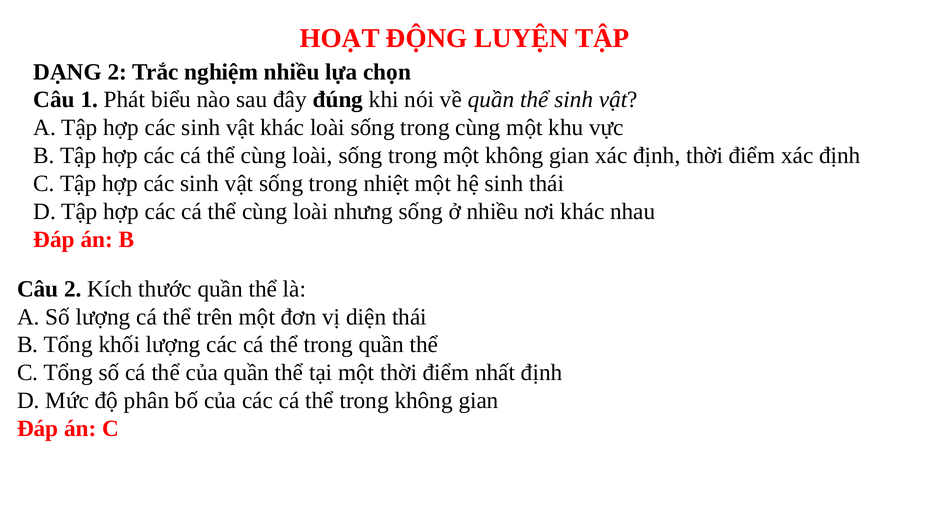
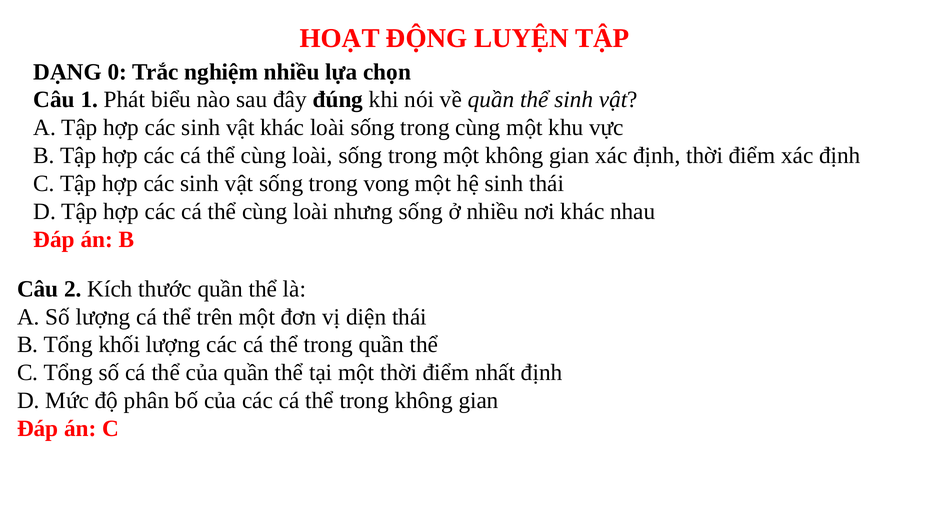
DẠNG 2: 2 -> 0 (117, 72)
nhiệt: nhiệt -> vong (387, 184)
